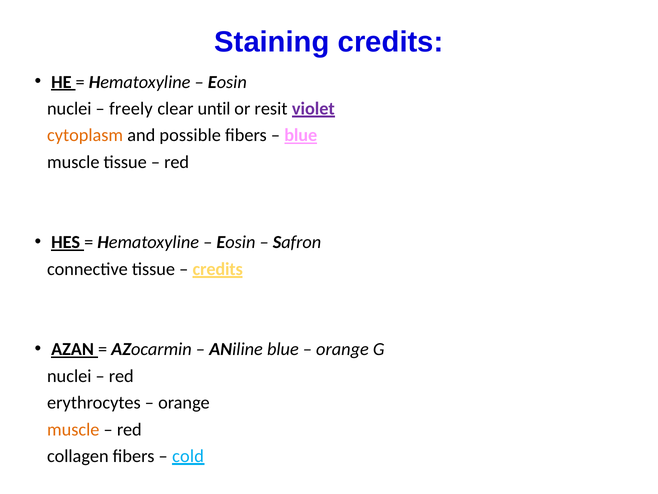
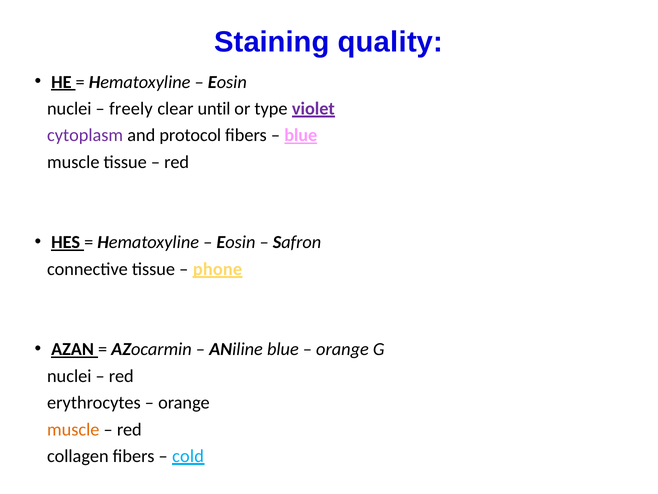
Staining credits: credits -> quality (390, 42)
resit: resit -> type (271, 109)
cytoplasm colour: orange -> purple (85, 135)
possible: possible -> protocol (190, 135)
credits: credits -> phone (218, 269)
